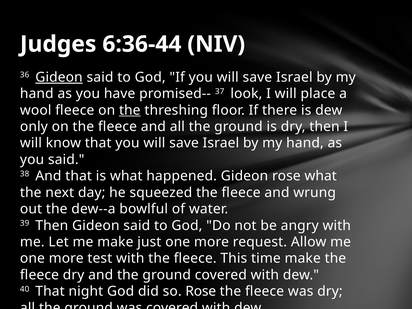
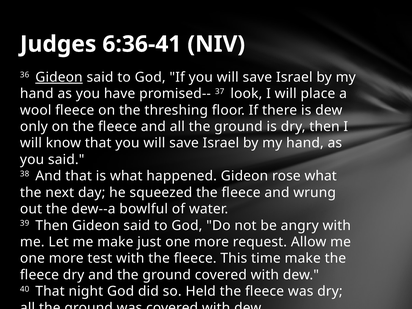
6:36-44: 6:36-44 -> 6:36-41 (142, 44)
the underline: present -> none (130, 110)
so Rose: Rose -> Held (201, 291)
